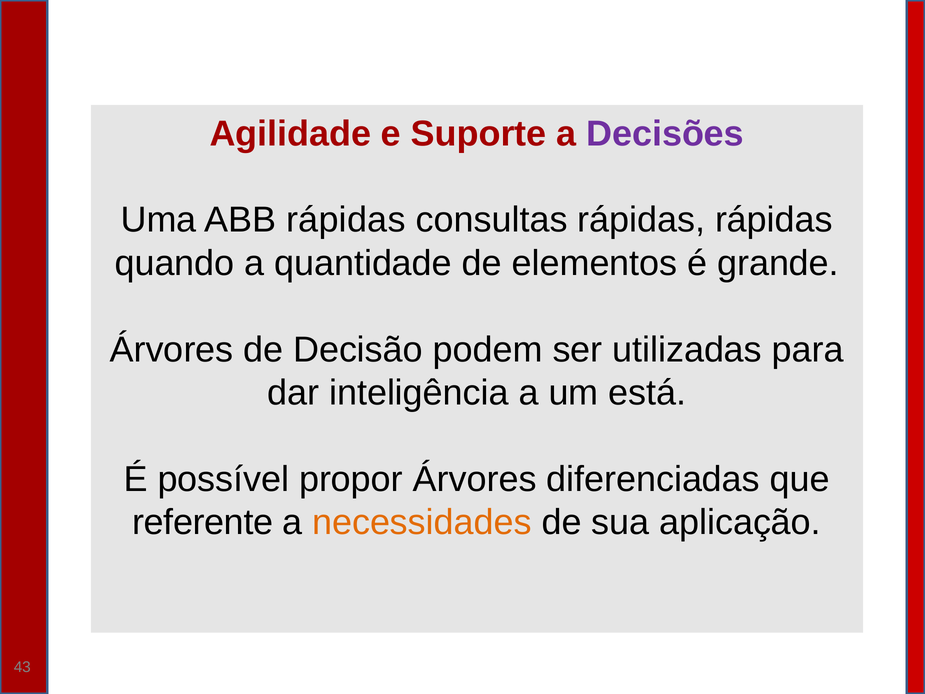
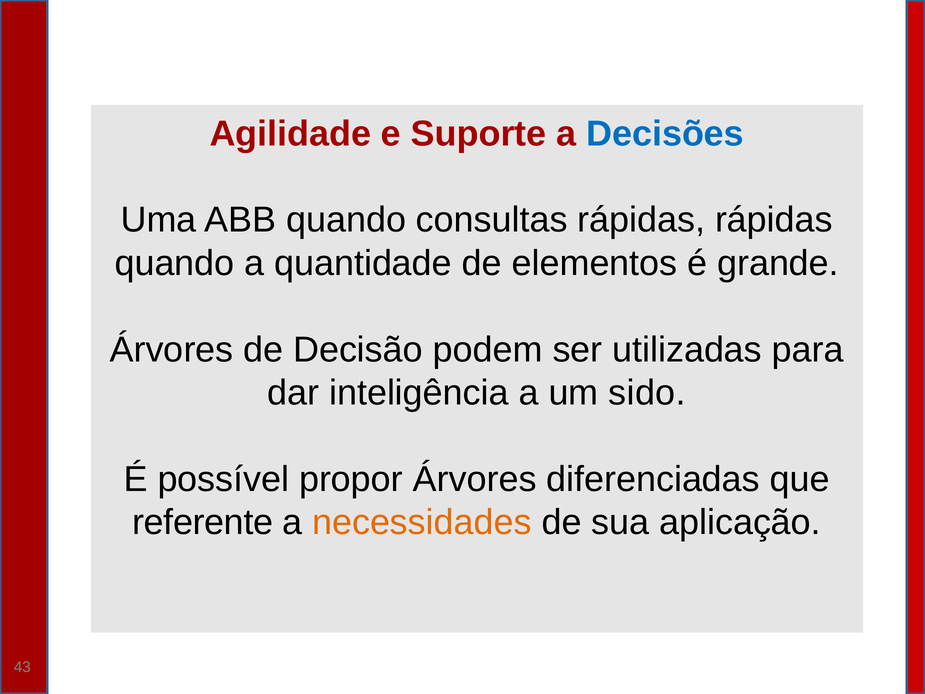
Decisões colour: purple -> blue (665, 134)
ABB rápidas: rápidas -> quando (346, 220)
está: está -> sido (647, 393)
